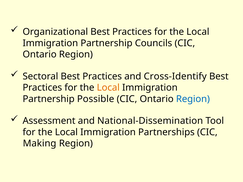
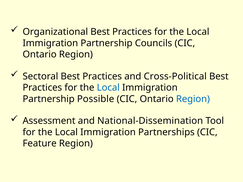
Cross-Identify: Cross-Identify -> Cross-Political (175, 76)
Local colour: orange -> blue (108, 88)
Making: Making -> Feature (40, 144)
